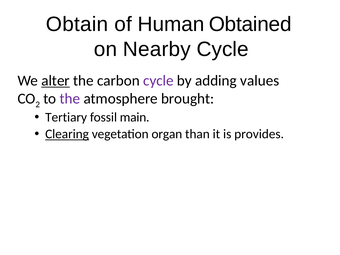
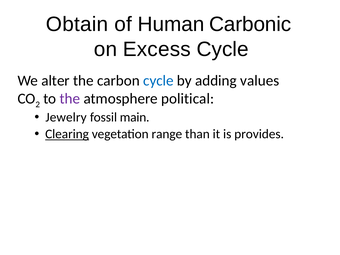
Obtained: Obtained -> Carbonic (250, 24)
Nearby: Nearby -> Excess (157, 49)
alter underline: present -> none (56, 81)
cycle colour: purple -> blue (158, 81)
brought: brought -> political (188, 99)
Tertiary: Tertiary -> Jewelry (66, 117)
organ: organ -> range (167, 134)
